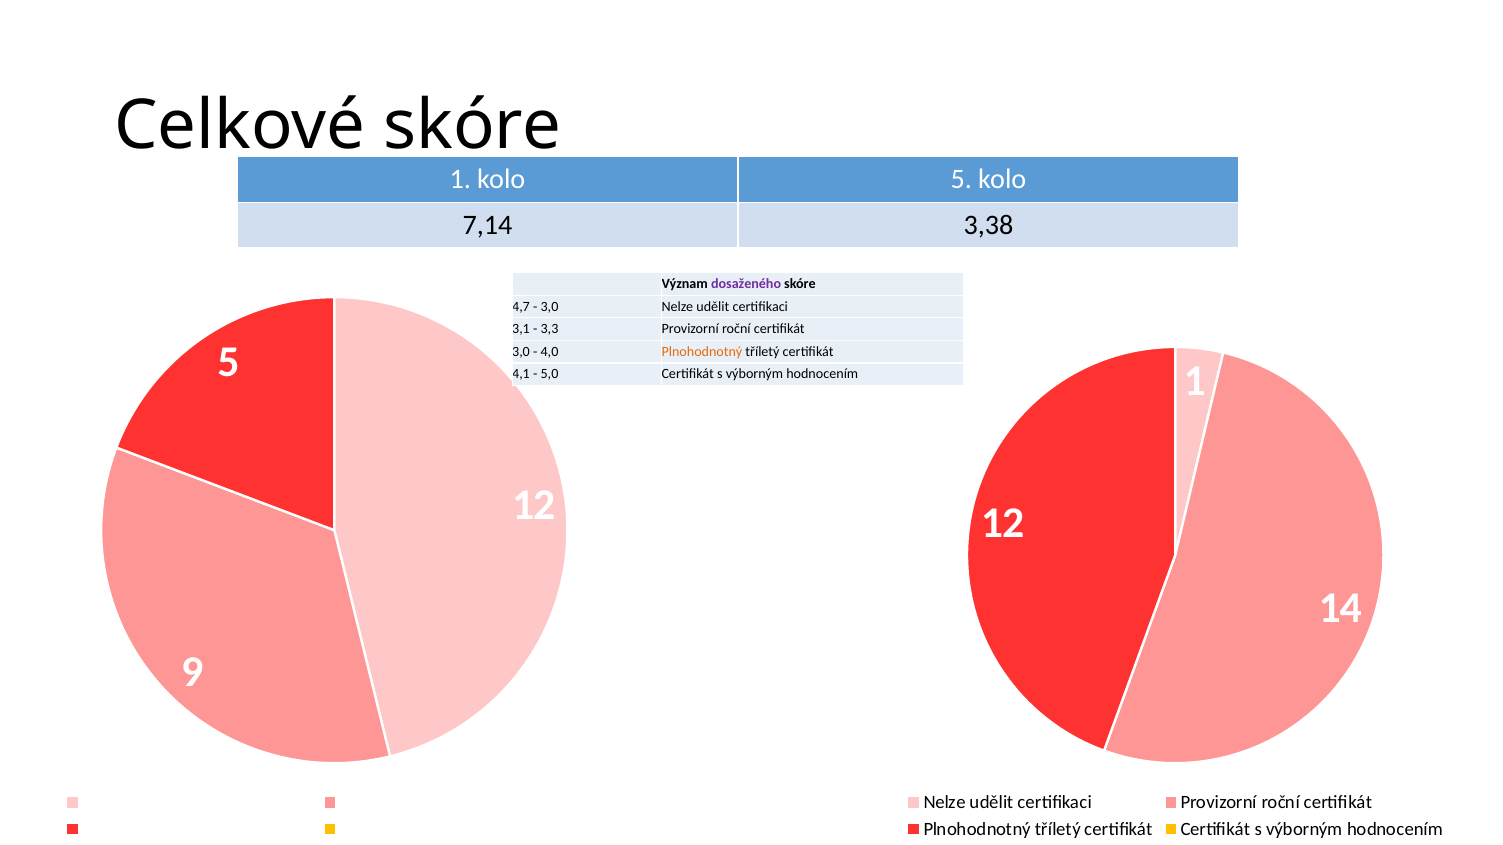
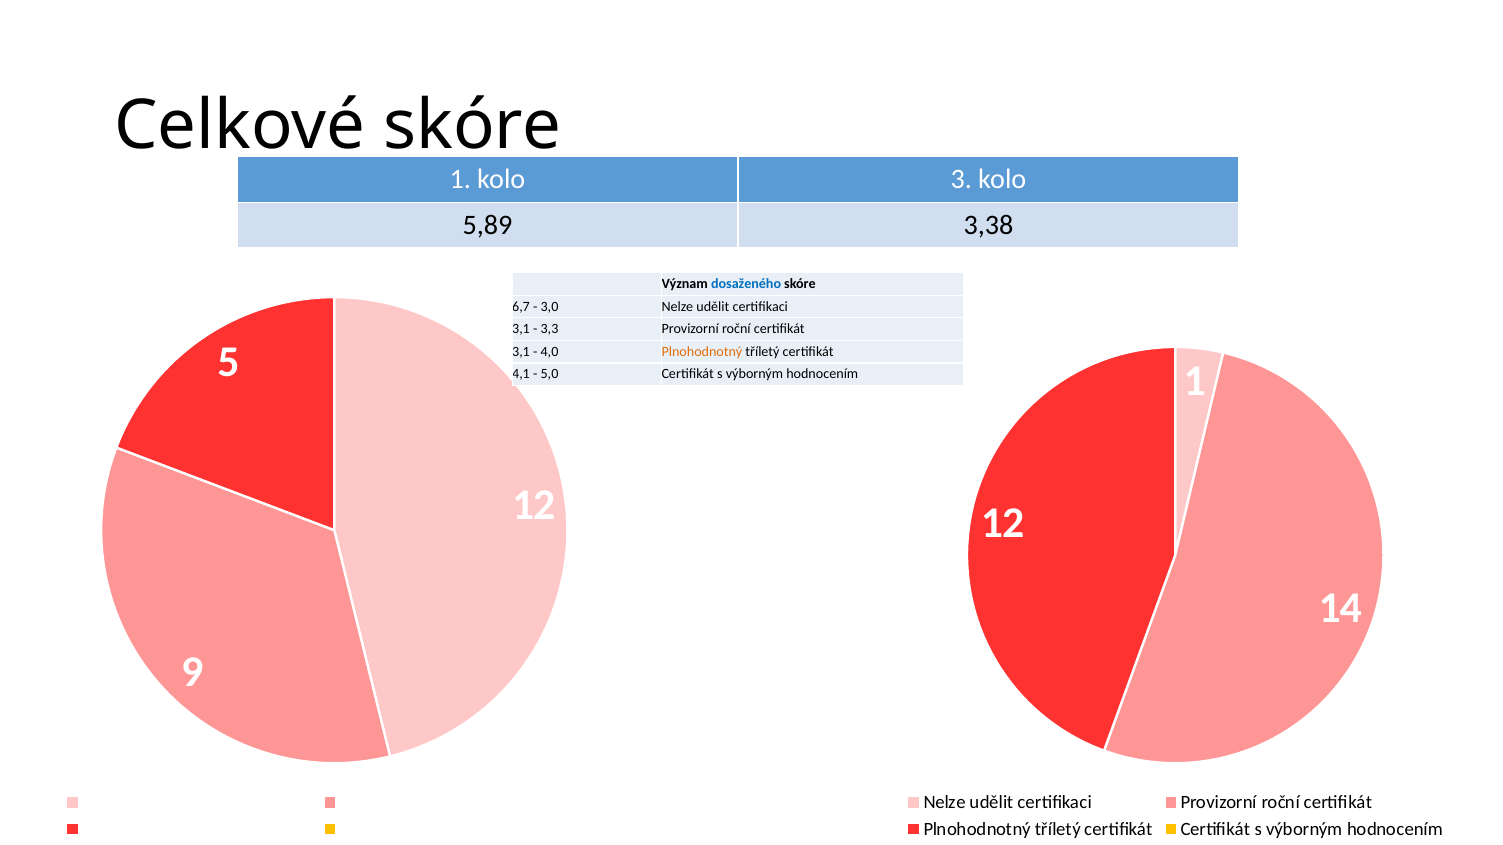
kolo 5: 5 -> 3 (961, 180)
7,14: 7,14 -> 5,89 (487, 225)
dosaženého colour: purple -> blue (746, 284)
4,7: 4,7 -> 6,7 (521, 307)
3,0: 3,0 -> 3,1 (521, 352)
